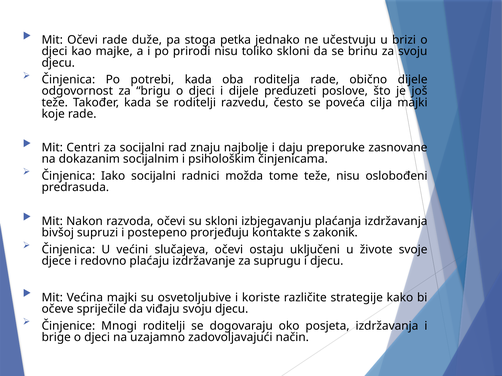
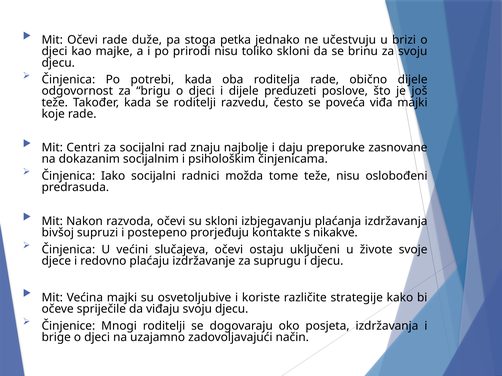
cilja: cilja -> viđa (381, 103)
zakonik: zakonik -> nikakve (335, 233)
